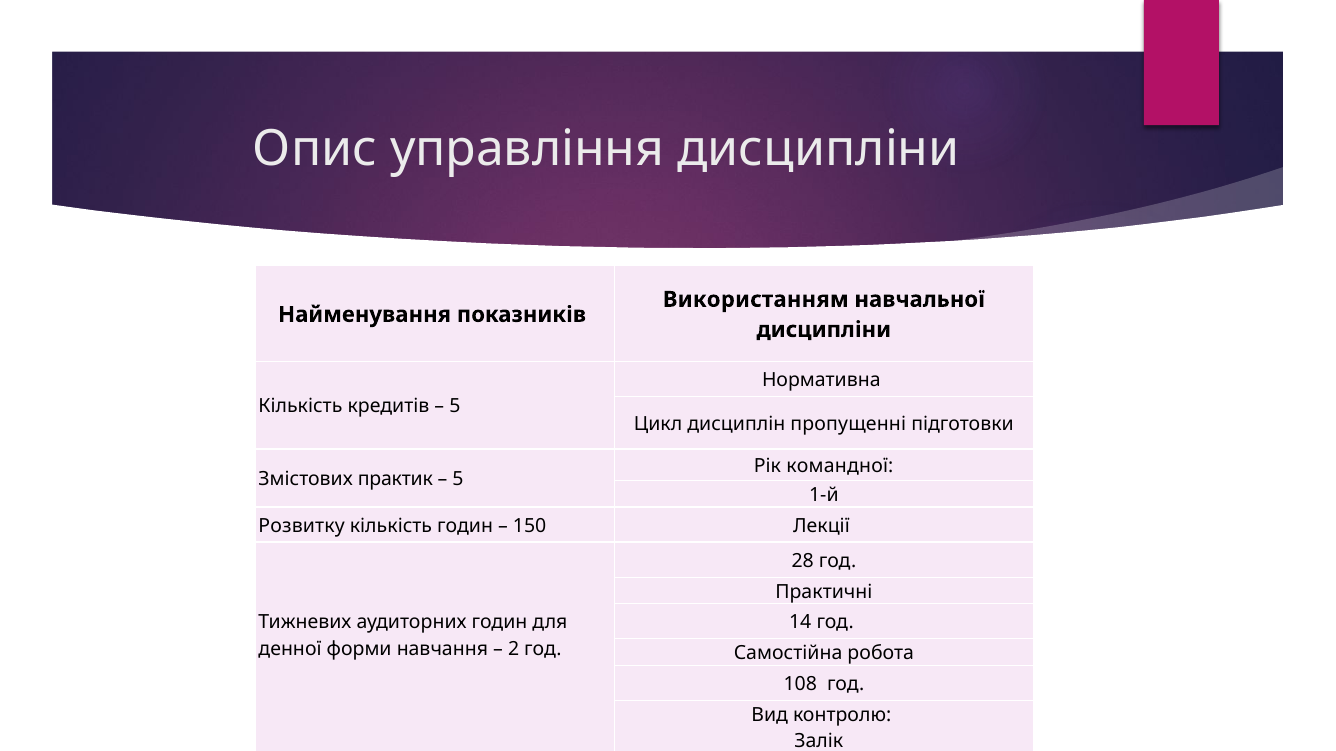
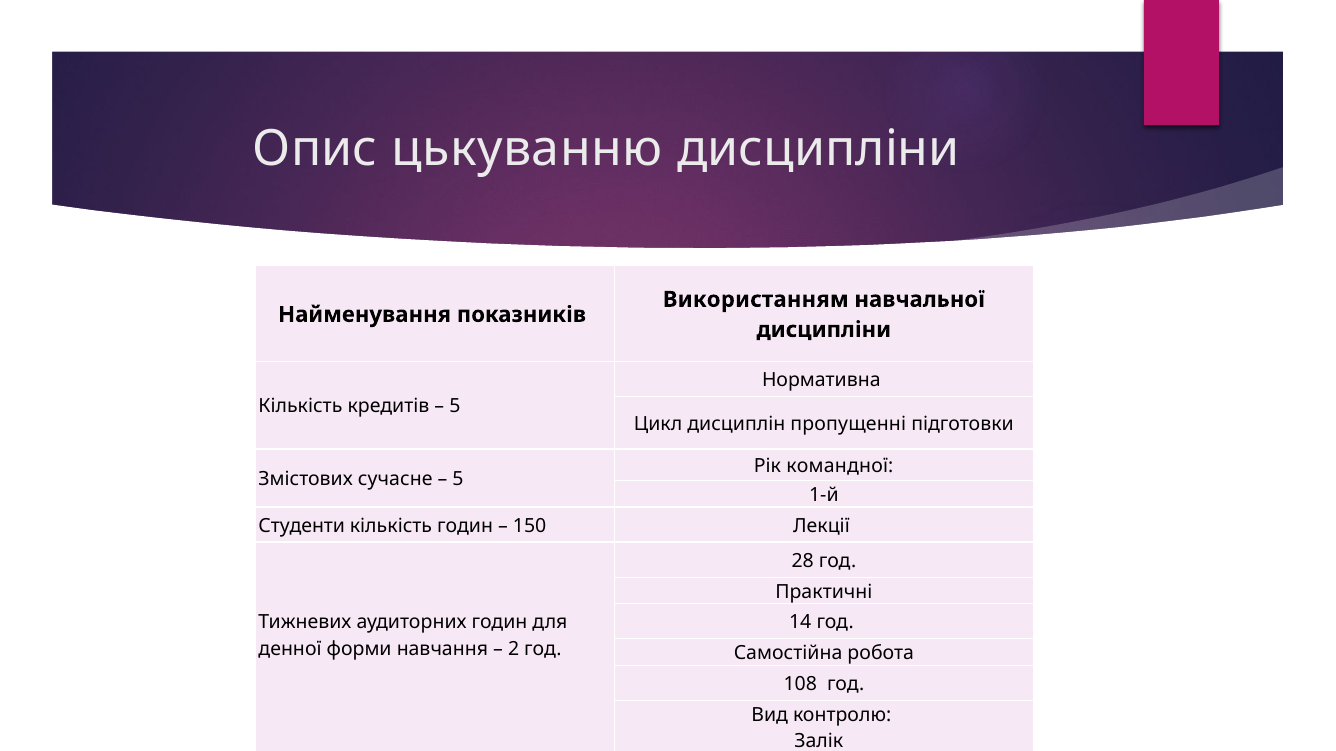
управління: управління -> цькуванню (527, 149)
практик: практик -> сучасне (395, 479)
Розвитку: Розвитку -> Студенти (302, 526)
